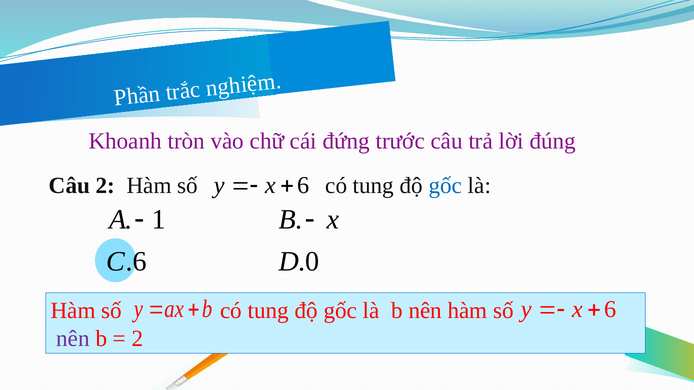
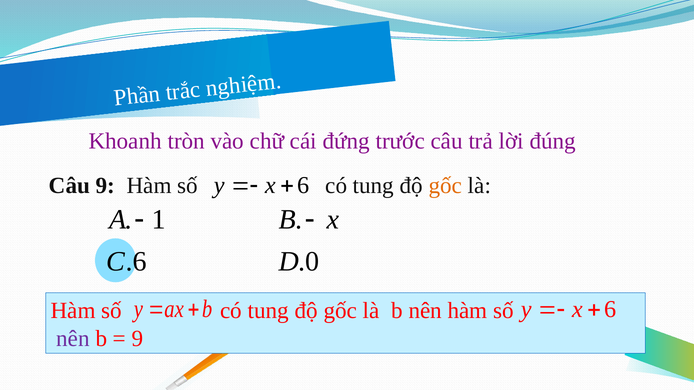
Câu 2: 2 -> 9 (105, 186)
gốc colour: blue -> orange (445, 186)
2: 2 -> 9 (138, 339)
